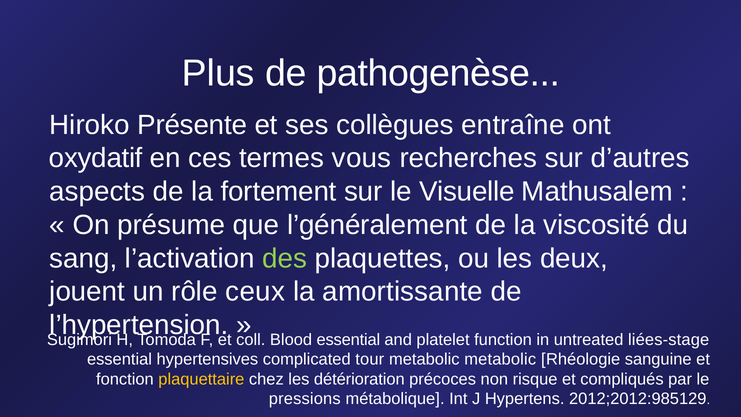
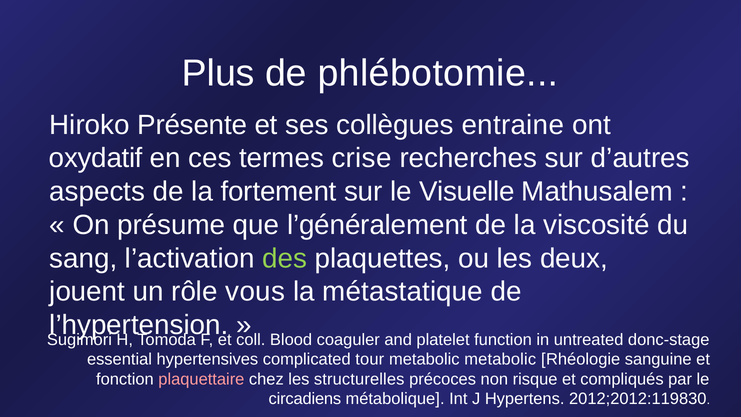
pathogenèse: pathogenèse -> phlébotomie (438, 73)
entraîne: entraîne -> entraine (513, 125)
vous: vous -> crise (362, 158)
ceux: ceux -> vous (255, 292)
amortissante: amortissante -> métastatique (403, 292)
Blood essential: essential -> coaguler (348, 340)
liées-stage: liées-stage -> donc-stage (669, 340)
plaquettaire colour: yellow -> pink (201, 379)
détérioration: détérioration -> structurelles (359, 379)
pressions: pressions -> circadiens (305, 399)
2012;2012:985129: 2012;2012:985129 -> 2012;2012:119830 (638, 399)
